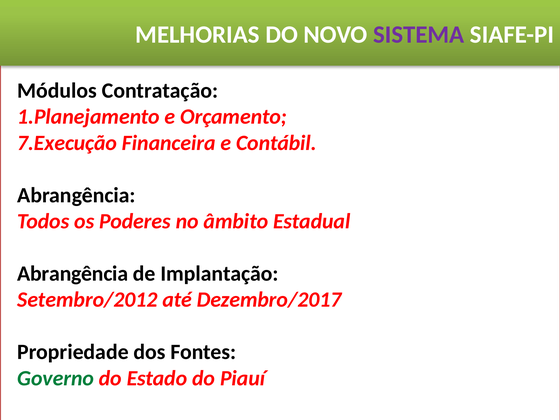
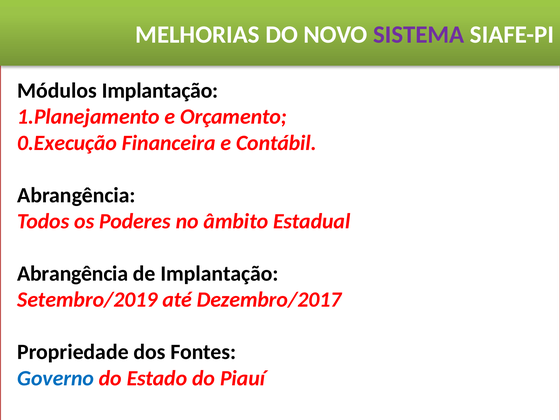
Módulos Contratação: Contratação -> Implantação (160, 91)
7.Execução: 7.Execução -> 0.Execução (67, 143)
Setembro/2012: Setembro/2012 -> Setembro/2019 (87, 300)
Governo colour: green -> blue (56, 378)
